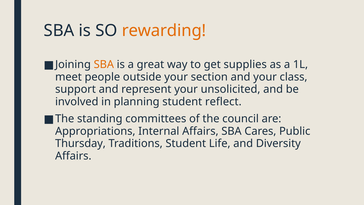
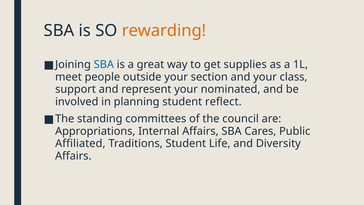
SBA colour: orange -> blue (104, 64)
unsolicited: unsolicited -> nominated (231, 89)
Thursday: Thursday -> Affiliated (80, 143)
